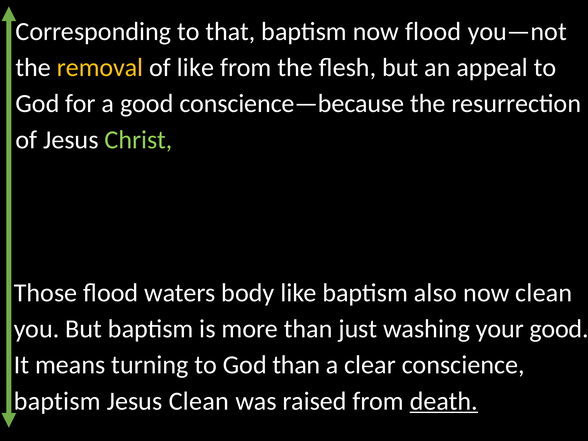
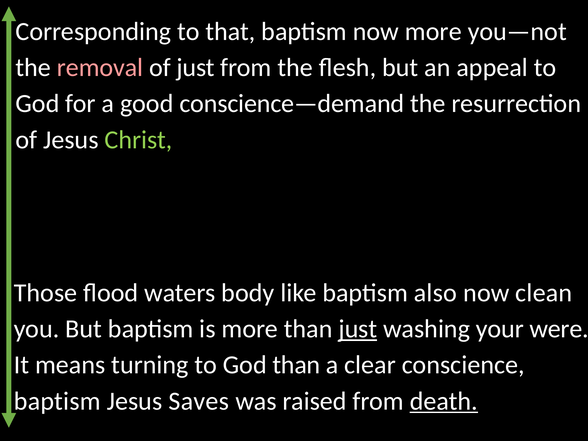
now flood: flood -> more (433, 32)
removal colour: yellow -> pink (100, 68)
of like: like -> just (196, 68)
conscience—because: conscience—because -> conscience—demand (292, 104)
just underline: none -> present (358, 329)
your good: good -> were (559, 329)
Jesus Clean: Clean -> Saves (199, 401)
